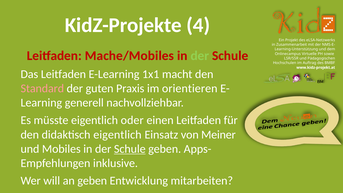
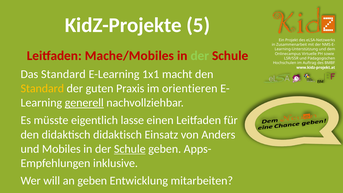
4: 4 -> 5 (198, 25)
Das Leitfaden: Leitfaden -> Standard (63, 74)
Standard colour: pink -> yellow (42, 88)
generell underline: none -> present (84, 103)
oder: oder -> lasse (132, 120)
didaktisch eigentlich: eigentlich -> didaktisch (118, 135)
Meiner: Meiner -> Anders (218, 135)
